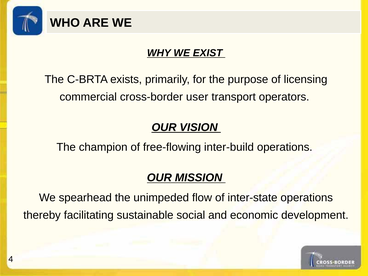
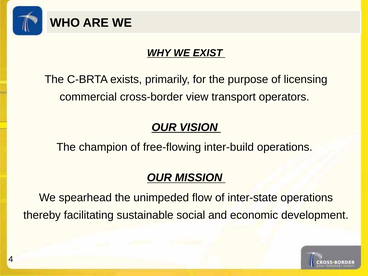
user: user -> view (197, 97)
